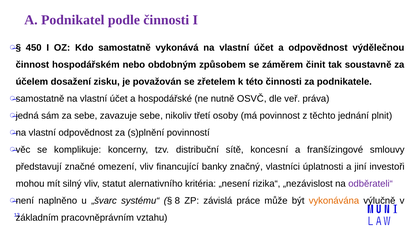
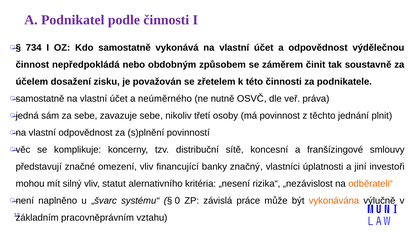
450: 450 -> 734 (34, 48)
hospodářském: hospodářském -> nepředpokládá (86, 65)
hospodářské: hospodářské -> neúměrného (165, 99)
odběrateli“ colour: purple -> orange (371, 183)
8: 8 -> 0 (177, 200)
